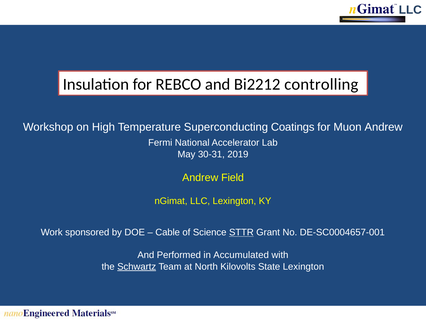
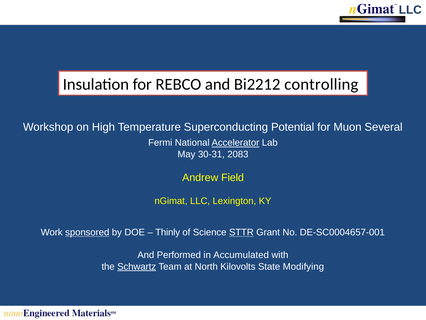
Coatings: Coatings -> Potential (293, 127)
Muon Andrew: Andrew -> Several (384, 127)
Accelerator underline: none -> present (235, 143)
2019: 2019 -> 2083 (238, 154)
sponsored underline: none -> present (87, 232)
Cable: Cable -> Thinly (168, 232)
State Lexington: Lexington -> Modifying (303, 266)
